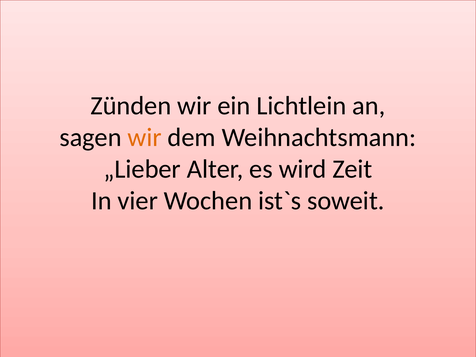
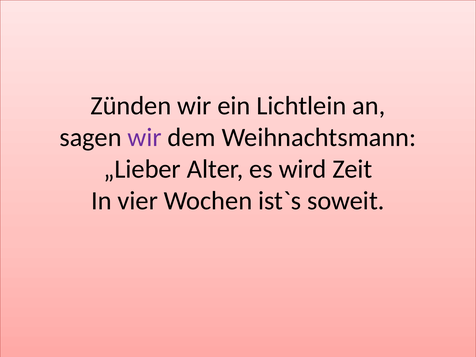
wir colour: orange -> purple (145, 137)
